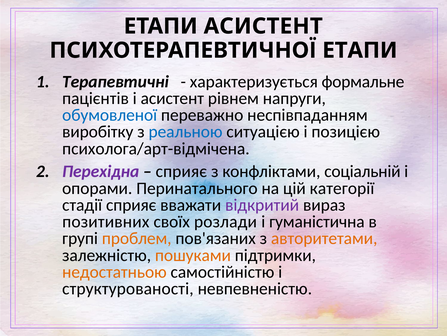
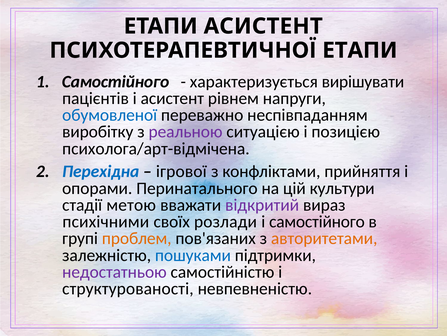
Терапевтичні: Терапевтичні -> Самостійного (116, 81)
формальне: формальне -> вирішувати (363, 81)
реальною colour: blue -> purple (185, 132)
Перехідна colour: purple -> blue (101, 171)
сприяє: сприяє -> ігрової (181, 171)
соціальній: соціальній -> прийняття (362, 171)
категорії: категорії -> культури (342, 188)
стадії сприяє: сприяє -> метою (131, 205)
позитивних: позитивних -> психічними (106, 221)
і гуманістична: гуманістична -> самостійного (317, 221)
пошуками colour: orange -> blue (193, 255)
недостатньою colour: orange -> purple (114, 271)
